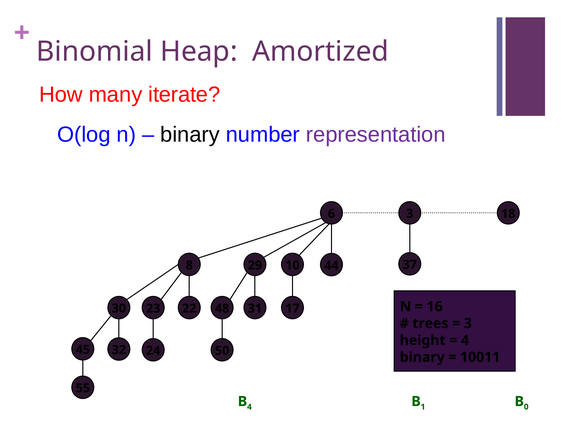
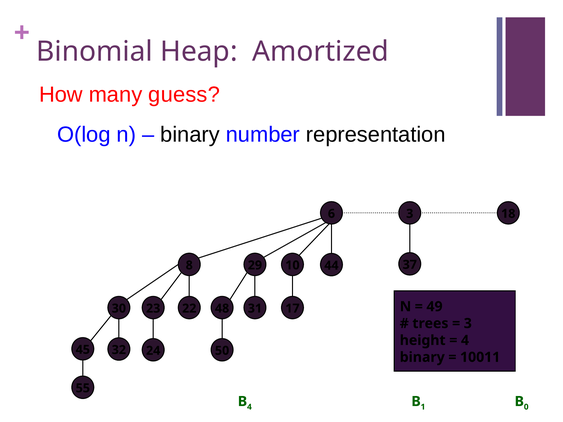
iterate: iterate -> guess (184, 95)
representation colour: purple -> black (376, 135)
16: 16 -> 49 (435, 307)
